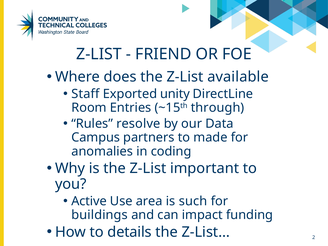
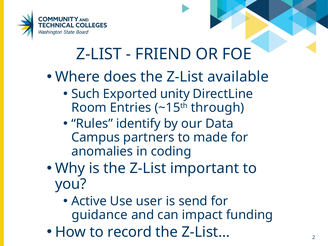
Staff: Staff -> Such (86, 94)
resolve: resolve -> identify (138, 124)
area: area -> user (149, 201)
such: such -> send (193, 201)
buildings: buildings -> guidance (100, 215)
details: details -> record (130, 232)
